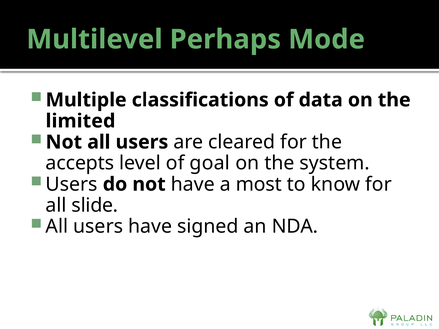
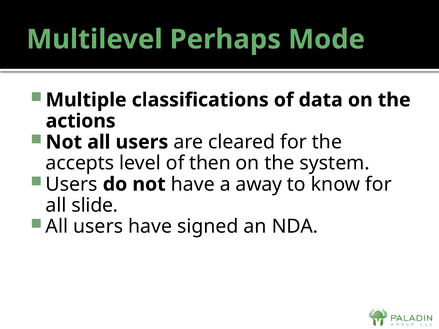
limited: limited -> actions (81, 121)
goal: goal -> then (210, 163)
most: most -> away (259, 184)
